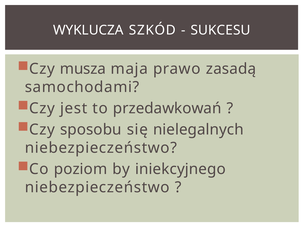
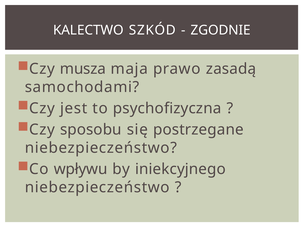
WYKLUCZA: WYKLUCZA -> KALECTWO (88, 30)
SUKCESU: SUKCESU -> ZGODNIE (221, 30)
przedawkowań: przedawkowań -> psychofizyczna (167, 108)
nielegalnych: nielegalnych -> postrzegane (198, 130)
poziom: poziom -> wpływu (81, 169)
